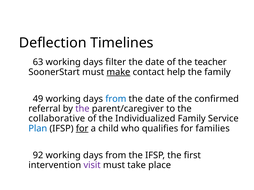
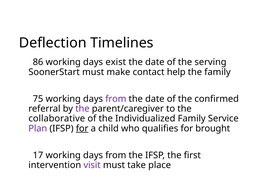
63: 63 -> 86 (38, 62)
filter: filter -> exist (116, 62)
teacher: teacher -> serving (210, 62)
make underline: present -> none (118, 72)
49: 49 -> 75 (38, 99)
from colour: blue -> purple (116, 99)
Plan colour: blue -> purple (38, 129)
families: families -> brought (213, 129)
92: 92 -> 17 (38, 156)
